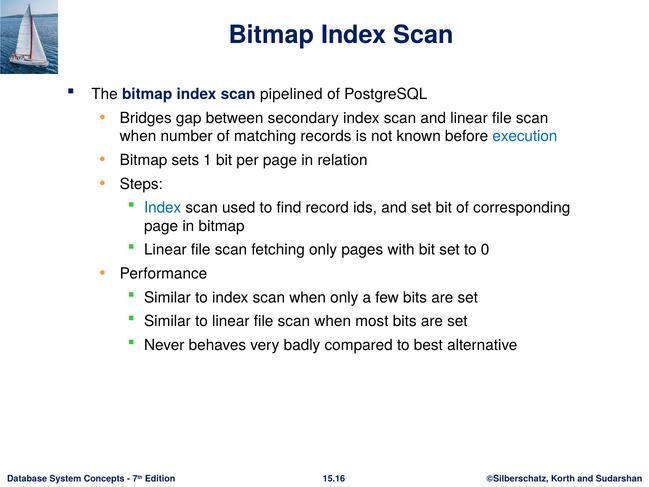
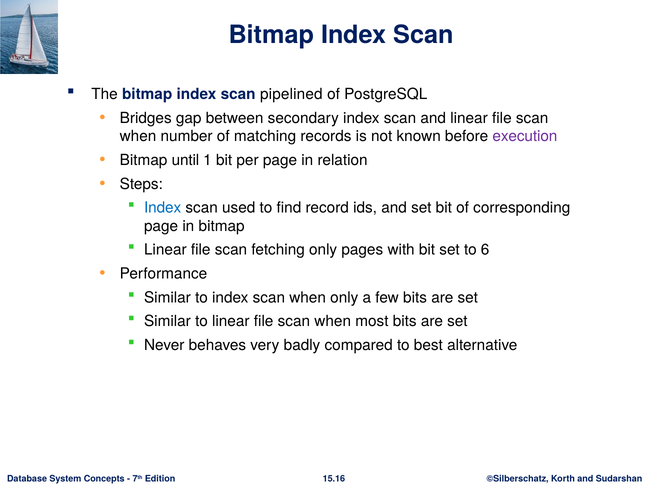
execution colour: blue -> purple (525, 136)
sets: sets -> until (185, 160)
0: 0 -> 6 (485, 250)
